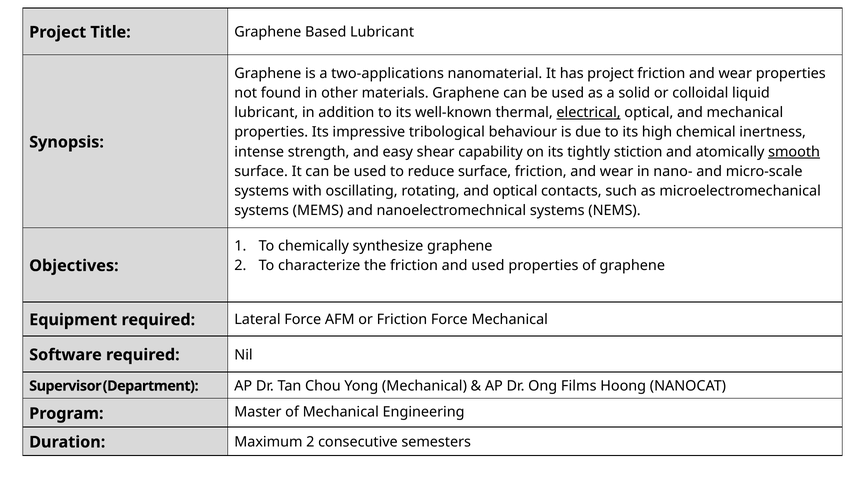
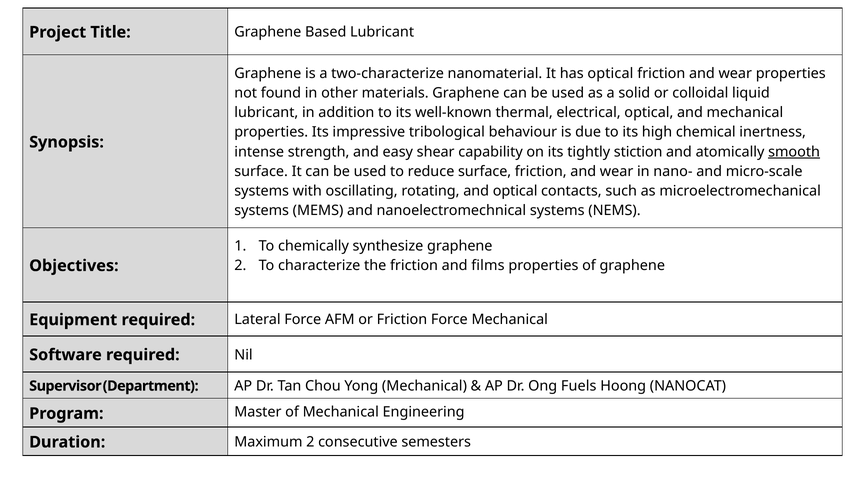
two-applications: two-applications -> two-characterize (388, 74)
has project: project -> optical (610, 74)
electrical underline: present -> none (589, 113)
and used: used -> films (488, 266)
Films: Films -> Fuels (579, 386)
